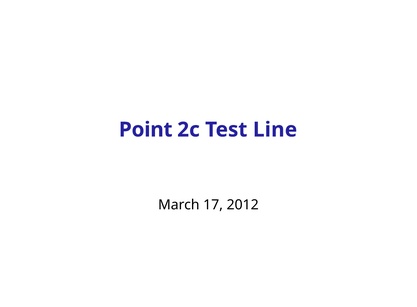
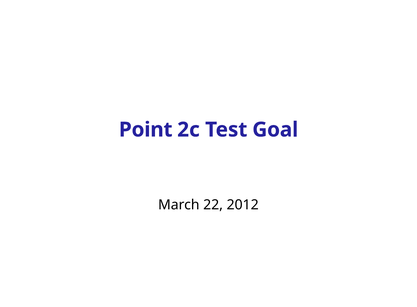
Line: Line -> Goal (275, 130)
17: 17 -> 22 (213, 205)
